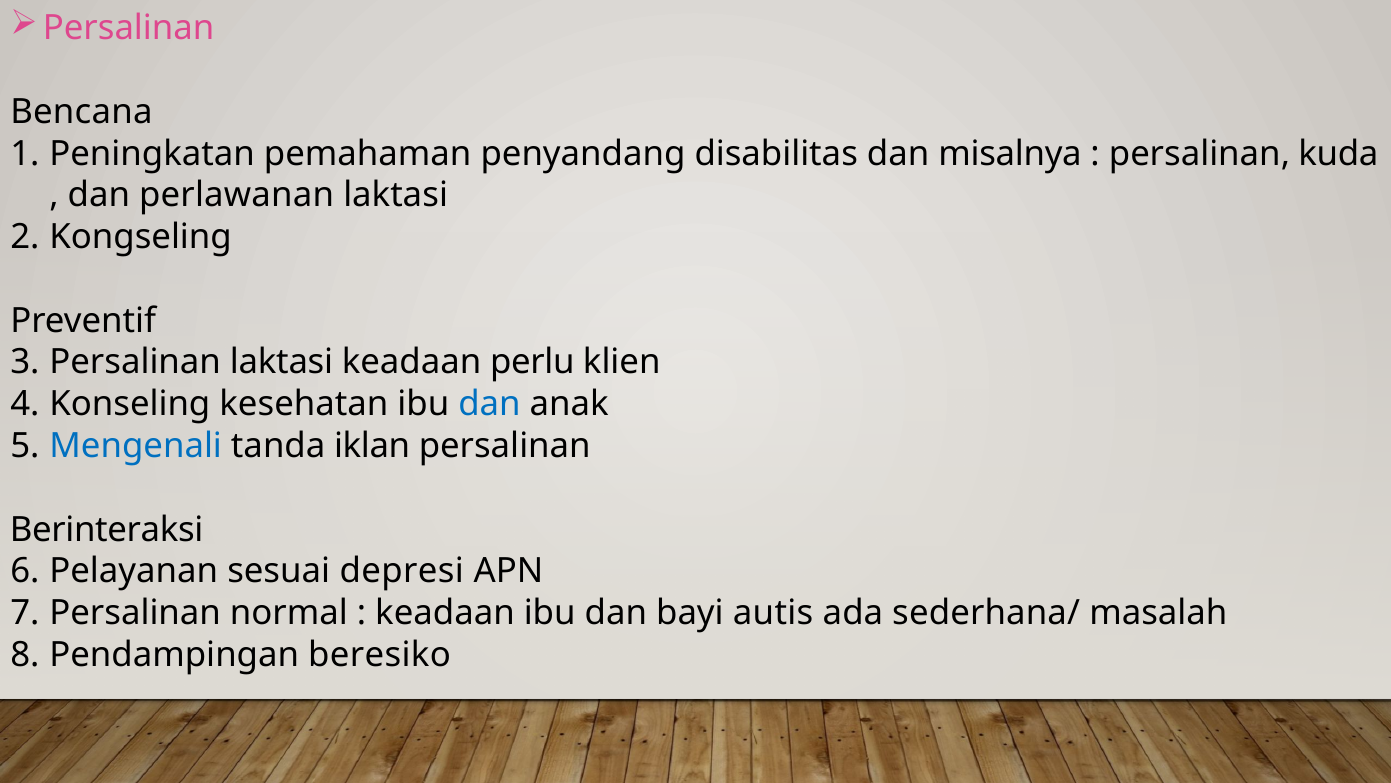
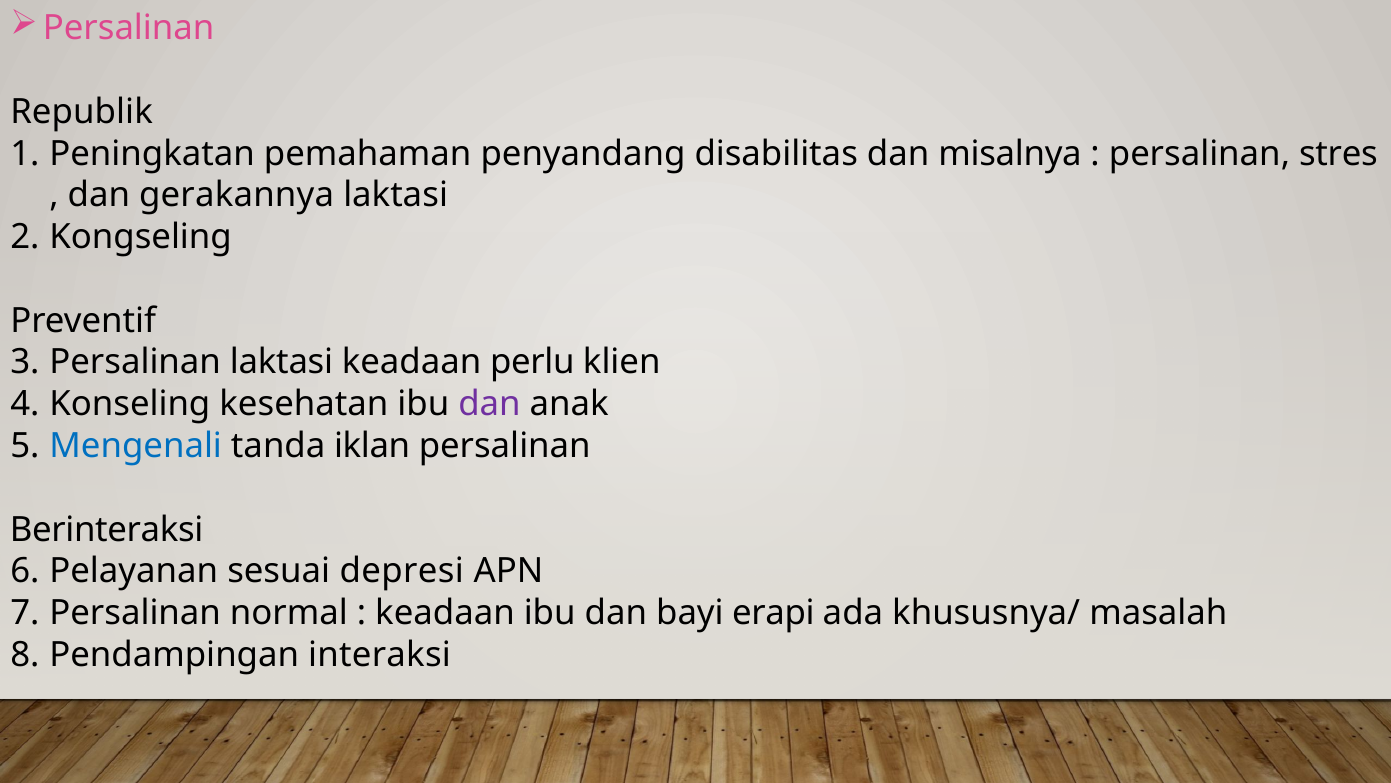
Bencana: Bencana -> Republik (82, 112)
kuda: kuda -> stres (1338, 154)
perlawanan: perlawanan -> gerakannya (237, 195)
dan colour: blue -> purple (490, 404)
autis: autis -> erapi (773, 613)
sederhana/: sederhana/ -> khususnya/ (986, 613)
beresiko: beresiko -> interaksi (380, 654)
